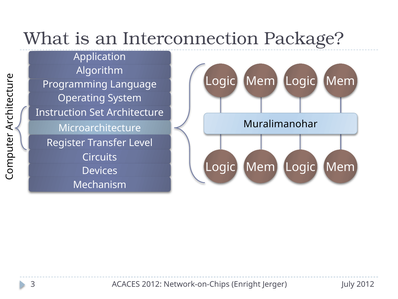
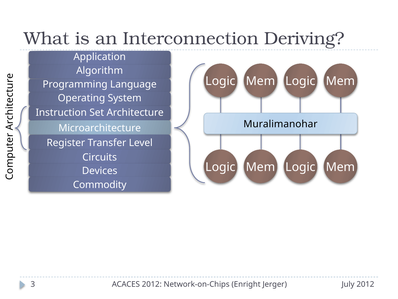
Package: Package -> Deriving (304, 38)
Mechanism: Mechanism -> Commodity (100, 185)
